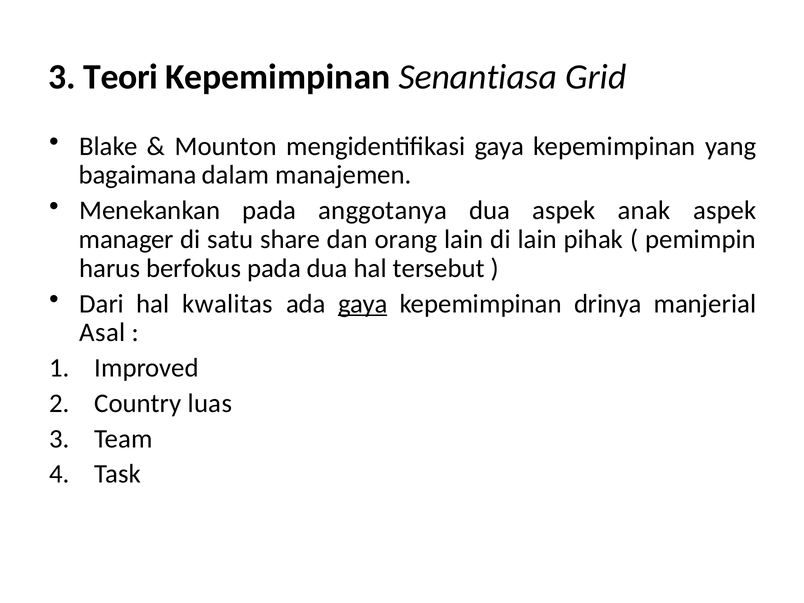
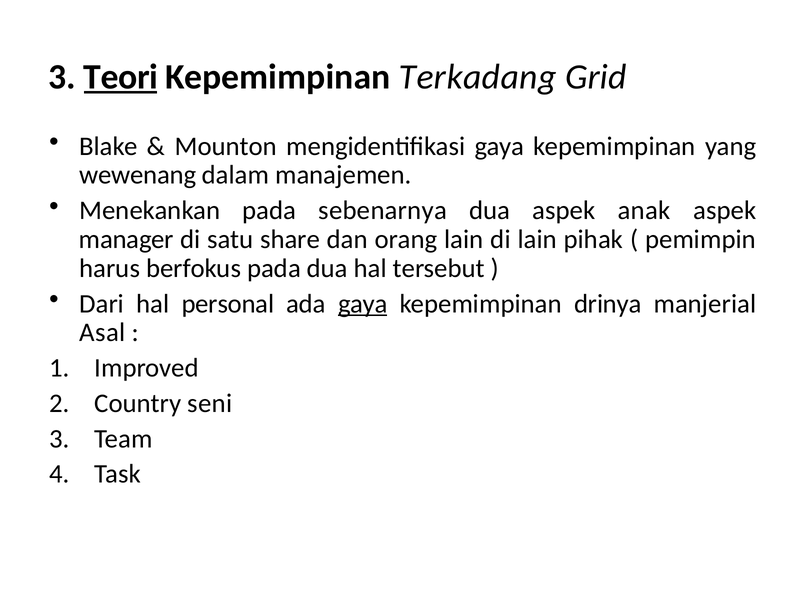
Teori underline: none -> present (121, 77)
Senantiasa: Senantiasa -> Terkadang (478, 77)
bagaimana: bagaimana -> wewenang (138, 175)
anggotanya: anggotanya -> sebenarnya (383, 210)
kwalitas: kwalitas -> personal (228, 304)
luas: luas -> seni (210, 403)
